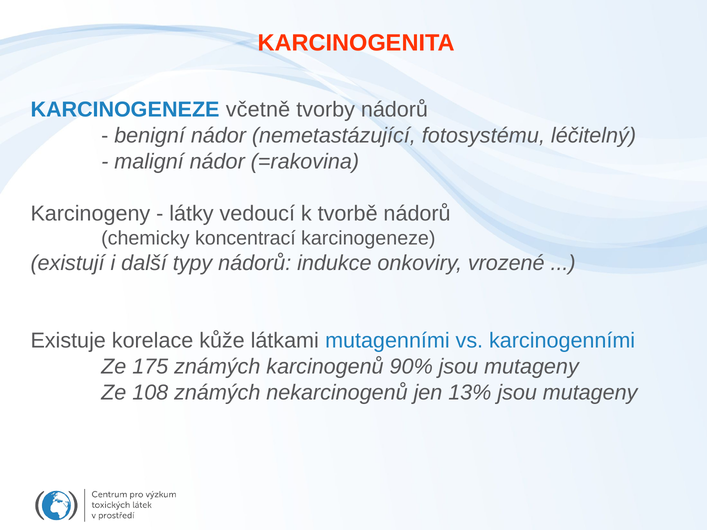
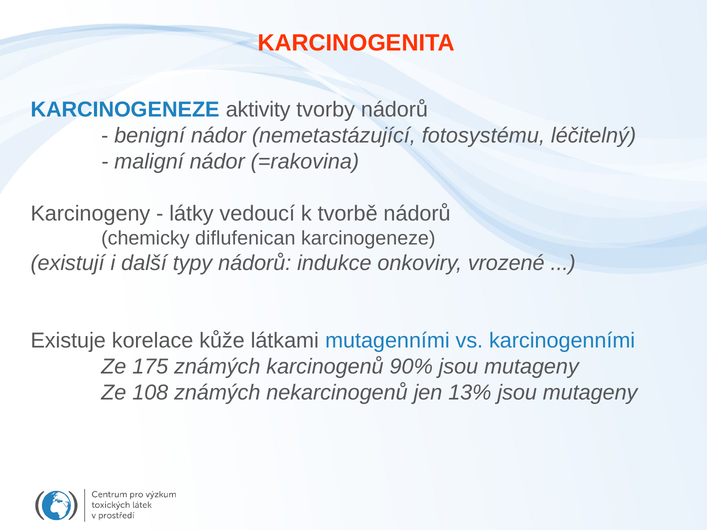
včetně: včetně -> aktivity (258, 110)
koncentrací: koncentrací -> diflufenican (245, 238)
